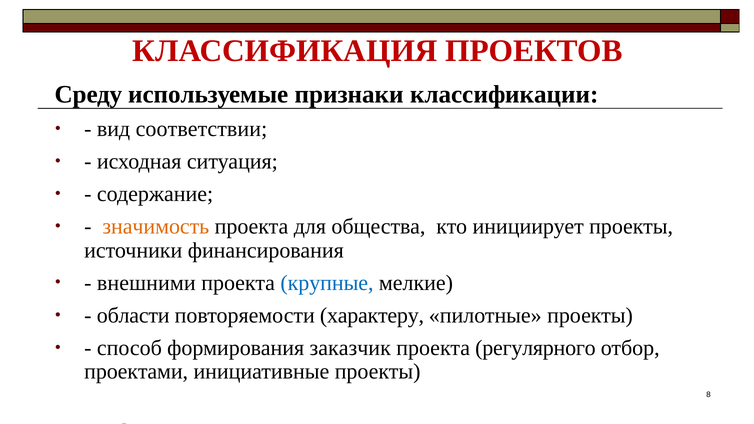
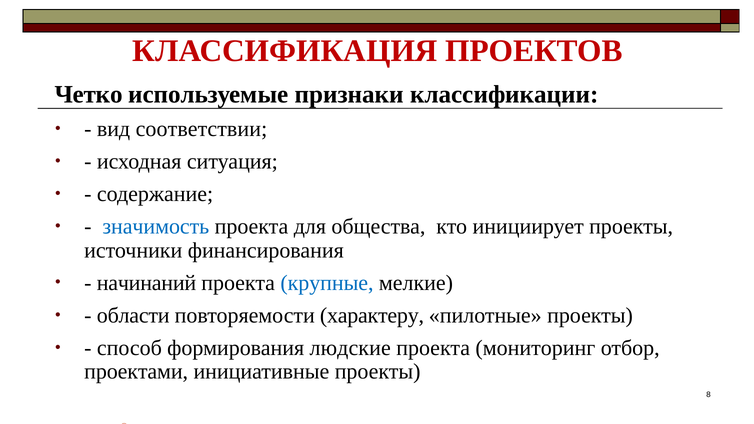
Среду: Среду -> Четко (89, 95)
значимость colour: orange -> blue (156, 227)
внешними: внешними -> начинаний (147, 283)
заказчик: заказчик -> людские (350, 348)
регулярного: регулярного -> мониторинг (535, 348)
